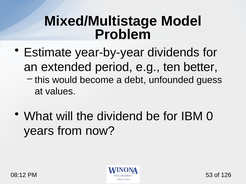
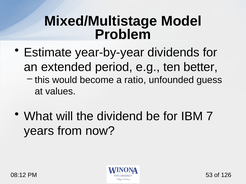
debt: debt -> ratio (135, 80)
0: 0 -> 7 (210, 116)
